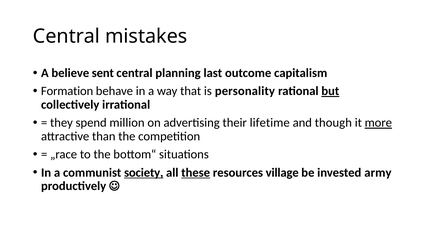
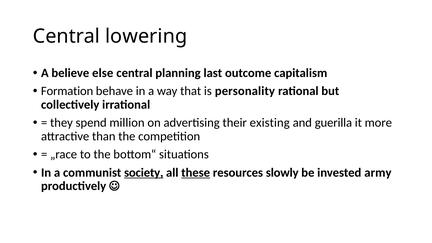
mistakes: mistakes -> lowering (146, 36)
sent: sent -> else (103, 73)
but underline: present -> none (330, 91)
lifetime: lifetime -> existing (270, 123)
though: though -> guerilla (333, 123)
more underline: present -> none (378, 123)
village: village -> slowly (282, 173)
